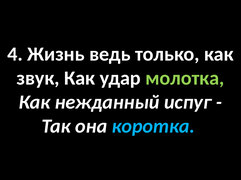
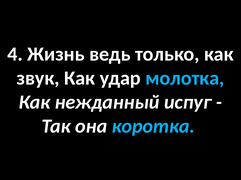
молотка colour: light green -> light blue (185, 78)
